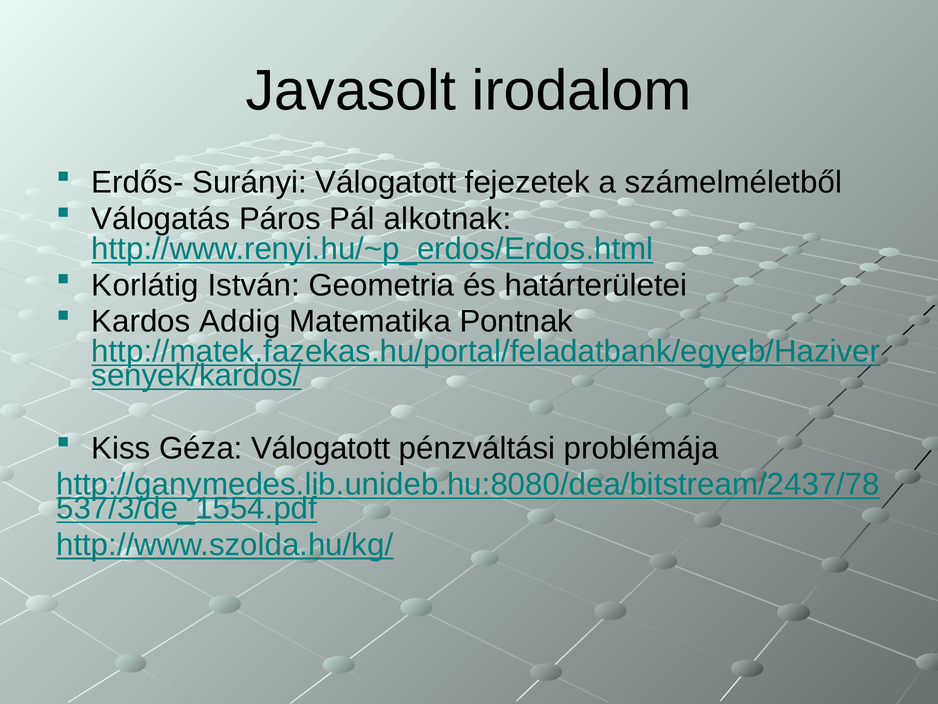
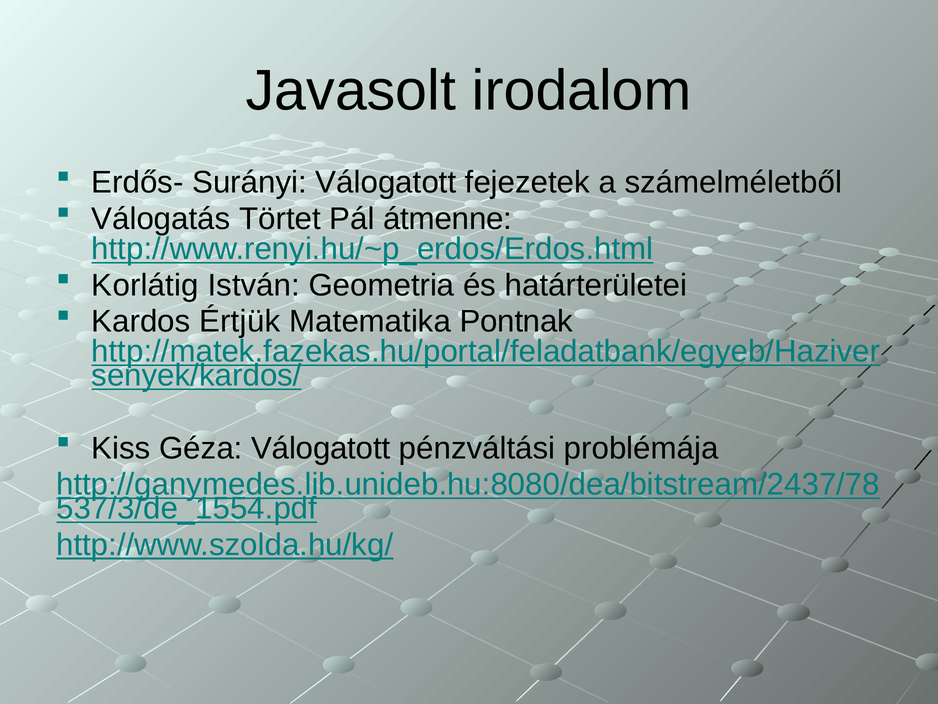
Páros: Páros -> Törtet (280, 219)
alkotnak: alkotnak -> átmenne (448, 219)
Addig: Addig -> Értjük (240, 321)
